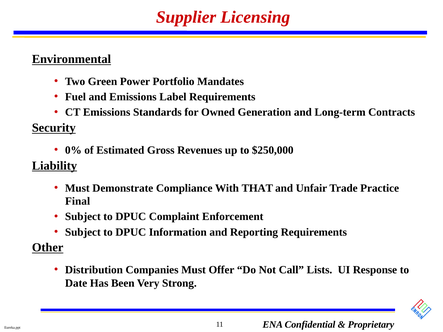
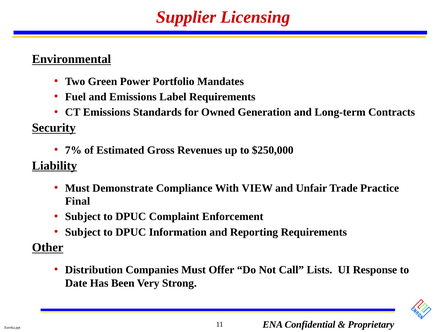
0%: 0% -> 7% (73, 150)
THAT: THAT -> VIEW (257, 188)
